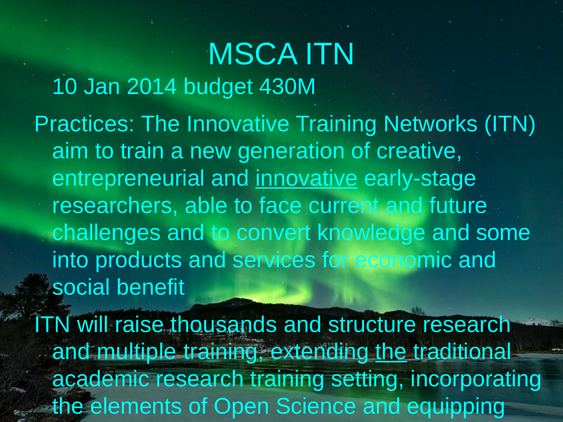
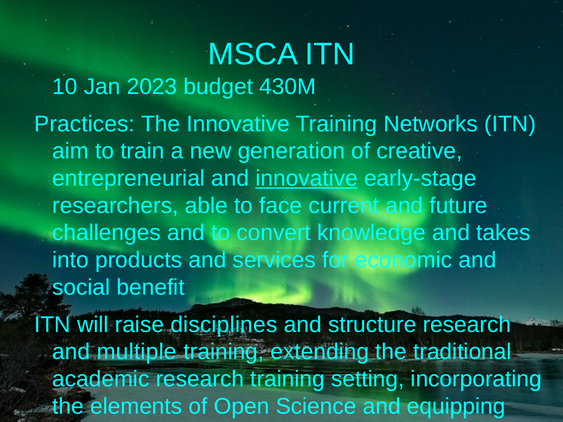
2014: 2014 -> 2023 (152, 87)
some: some -> takes (503, 233)
thousands: thousands -> disciplines (224, 325)
the underline: present -> none (391, 352)
